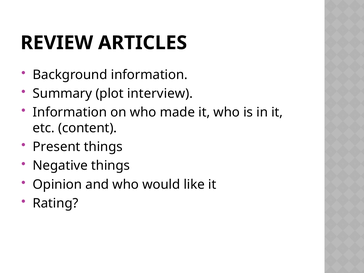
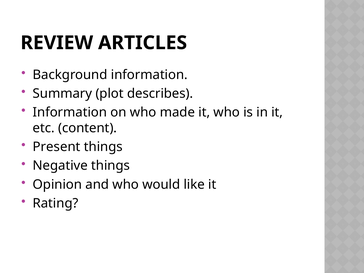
interview: interview -> describes (160, 93)
